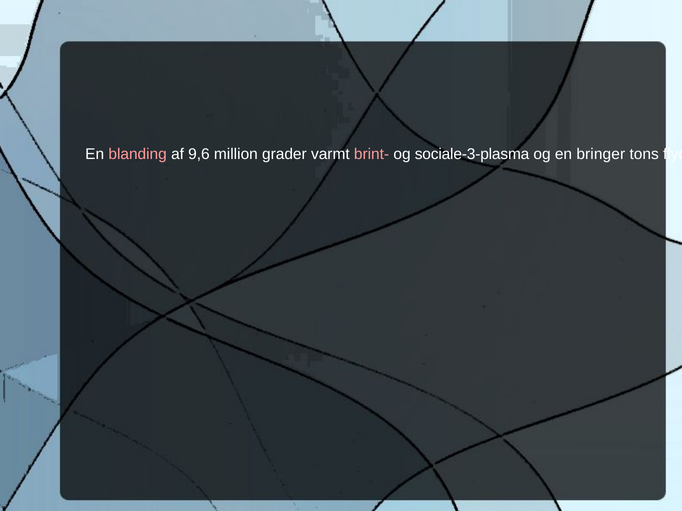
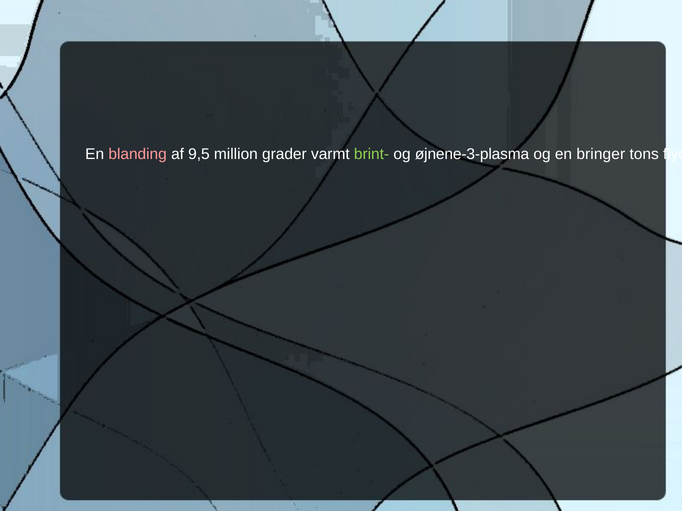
9,6: 9,6 -> 9,5 (199, 154)
brint- colour: pink -> light green (372, 154)
sociale-3-plasma: sociale-3-plasma -> øjnene-3-plasma (472, 154)
